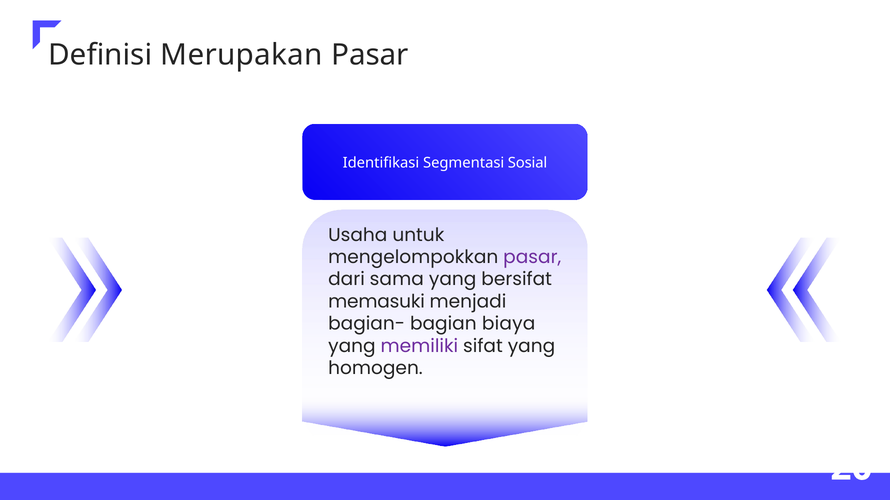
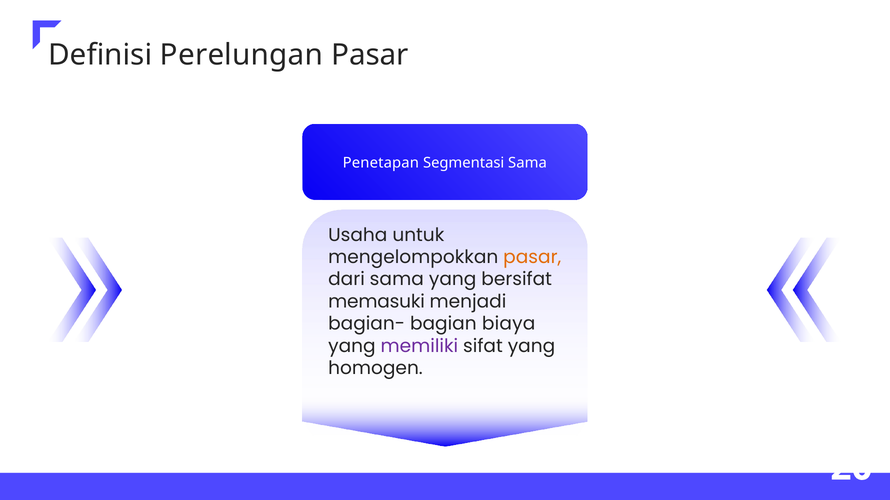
Merupakan: Merupakan -> Perelungan (242, 55)
Identifikasi: Identifikasi -> Penetapan (381, 163)
Segmentasi Sosial: Sosial -> Sama (527, 163)
pasar colour: purple -> orange (532, 257)
